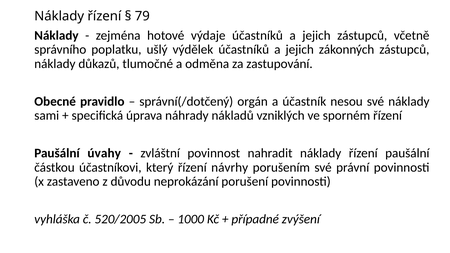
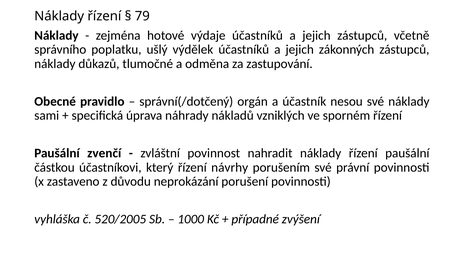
úvahy: úvahy -> zvenčí (104, 153)
